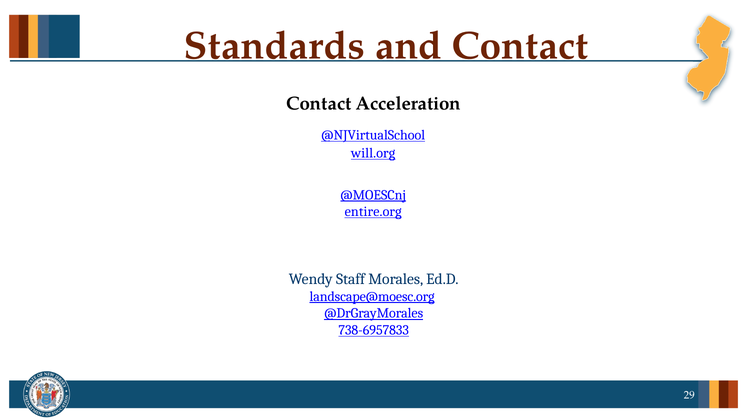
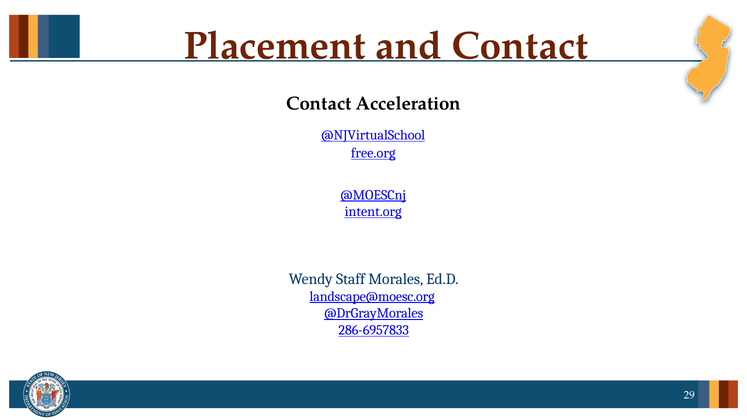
Standards: Standards -> Placement (275, 46)
will.org: will.org -> free.org (373, 153)
entire.org: entire.org -> intent.org (373, 212)
738-6957833: 738-6957833 -> 286-6957833 (374, 330)
